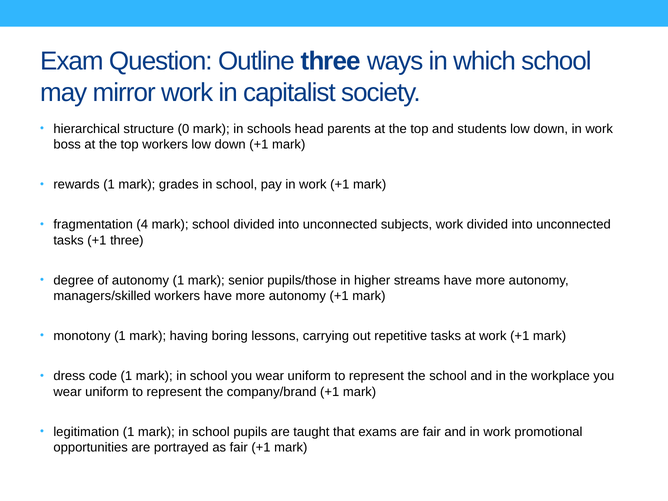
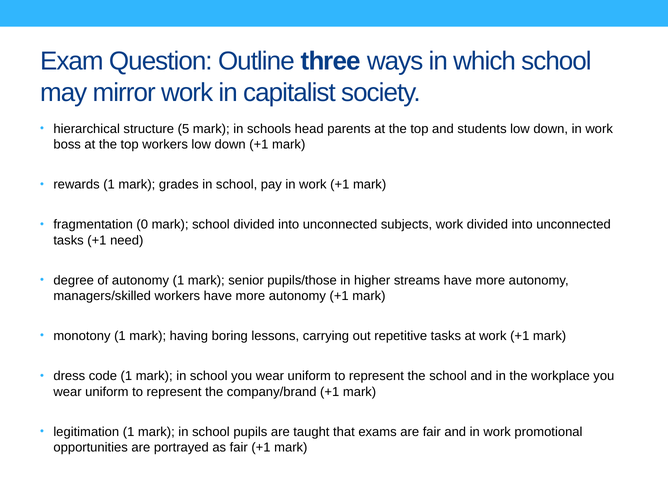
0: 0 -> 5 (183, 129)
4: 4 -> 0 (142, 225)
+1 three: three -> need (127, 240)
